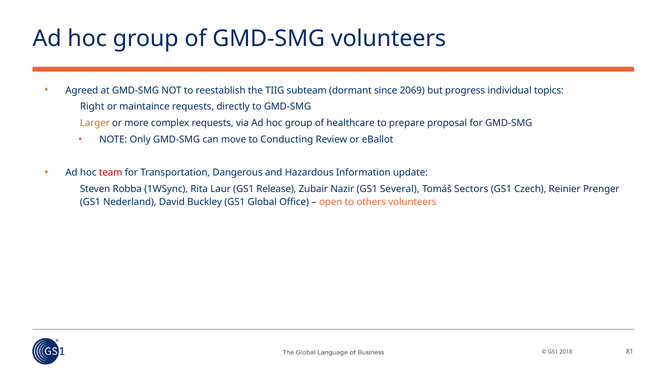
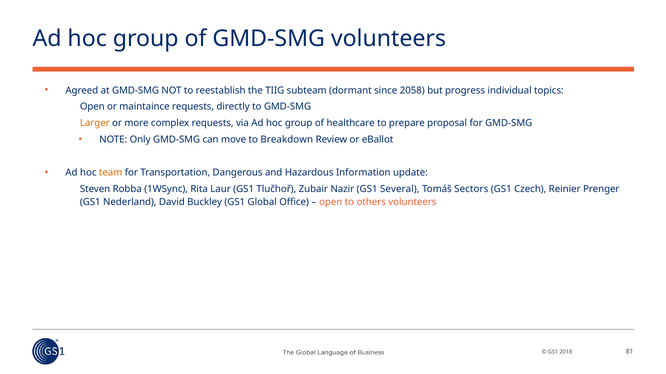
2069: 2069 -> 2058 (412, 90)
Right: Right -> Open (92, 107)
Conducting: Conducting -> Breakdown (287, 140)
team colour: red -> orange (111, 173)
Release: Release -> Tlučhoř (276, 189)
